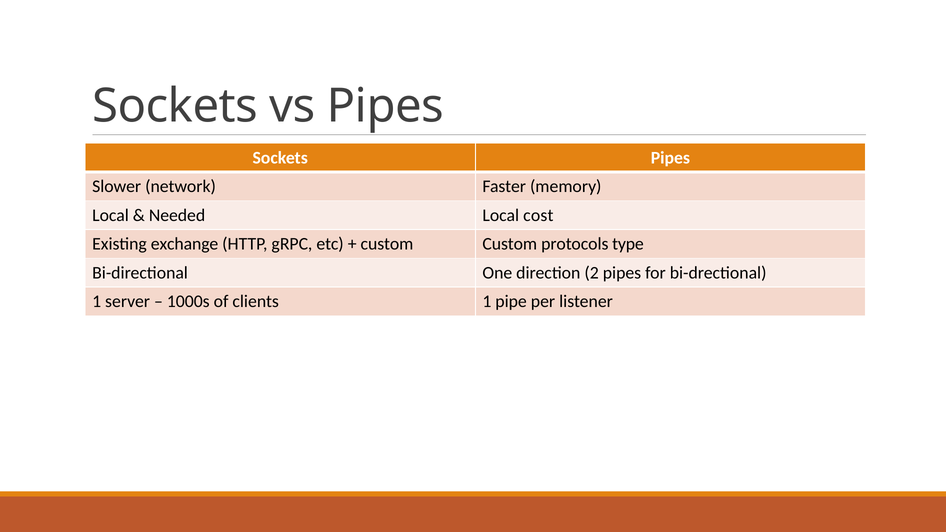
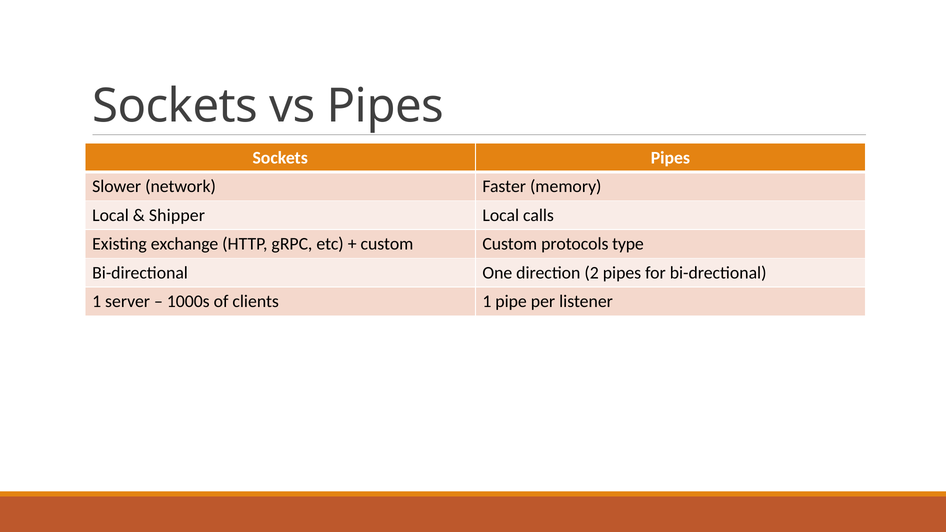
Needed: Needed -> Shipper (177, 215)
cost: cost -> calls (538, 215)
